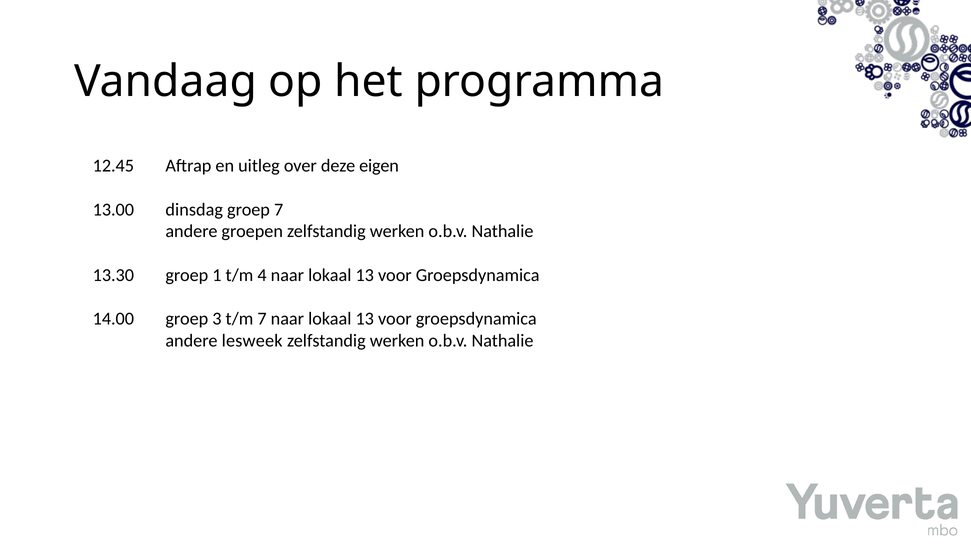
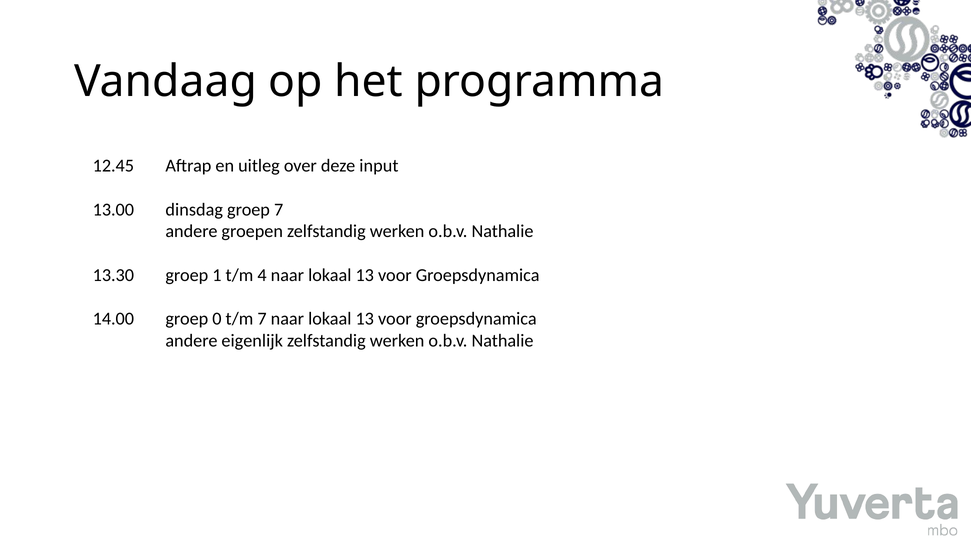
eigen: eigen -> input (379, 166)
3: 3 -> 0 (217, 319)
lesweek: lesweek -> eigenlijk (252, 341)
